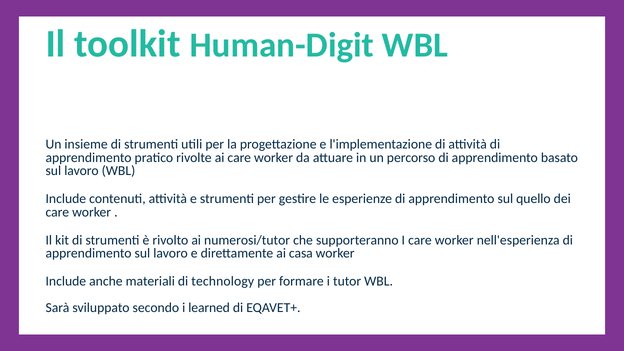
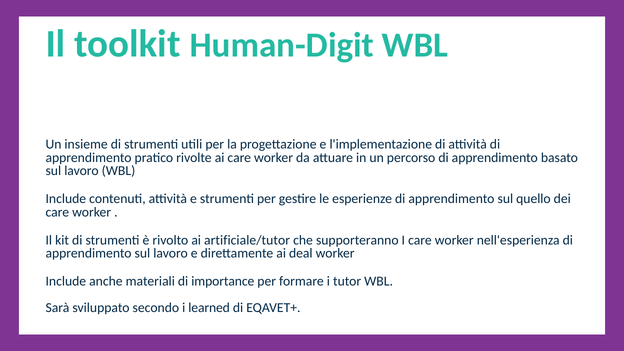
numerosi/tutor: numerosi/tutor -> artificiale/tutor (247, 240)
casa: casa -> deal (301, 253)
technology: technology -> importance (223, 281)
